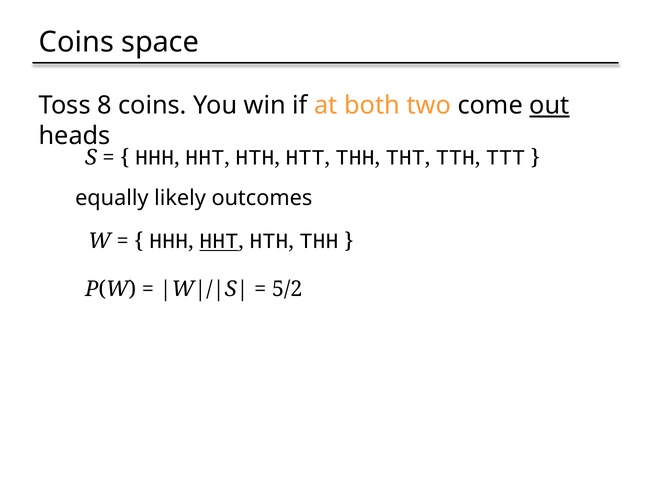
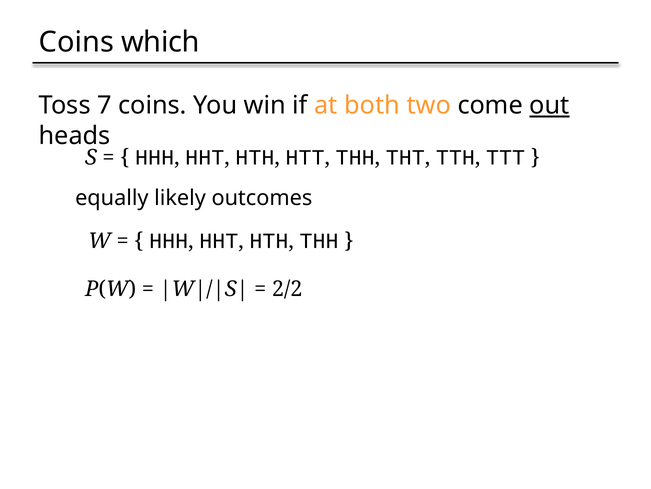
space: space -> which (160, 42)
8: 8 -> 7 (104, 105)
HHT underline: present -> none (219, 241)
5/2: 5/2 -> 2/2 (287, 289)
